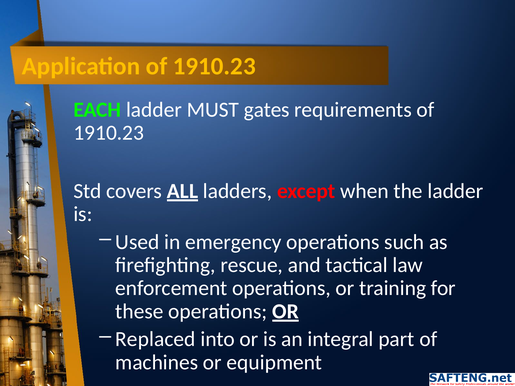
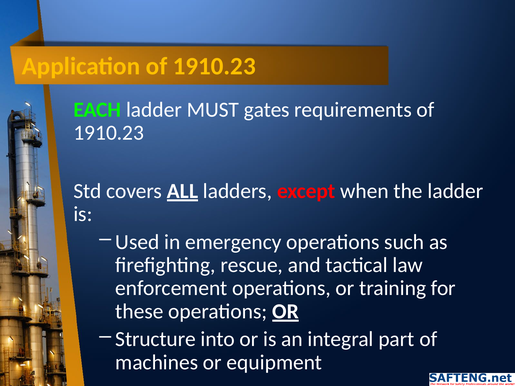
Replaced: Replaced -> Structure (156, 339)
